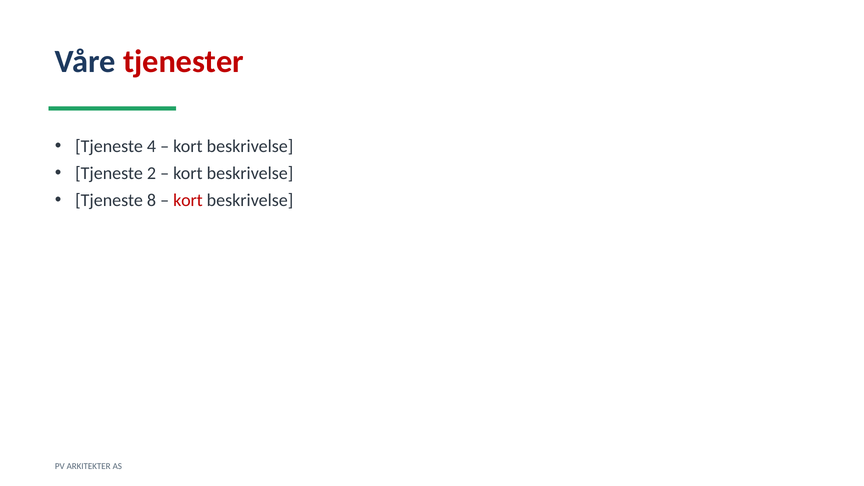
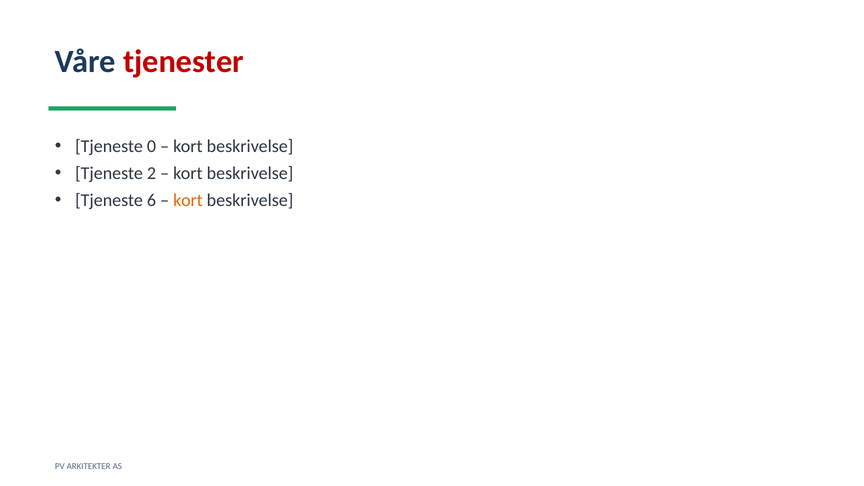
4: 4 -> 0 (151, 146)
8: 8 -> 6 (151, 200)
kort colour: red -> orange (188, 200)
